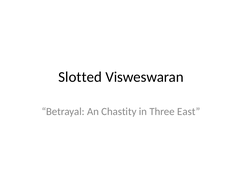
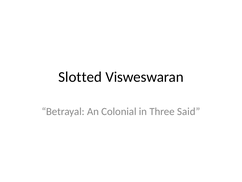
Chastity: Chastity -> Colonial (119, 111)
East: East -> Said (189, 111)
